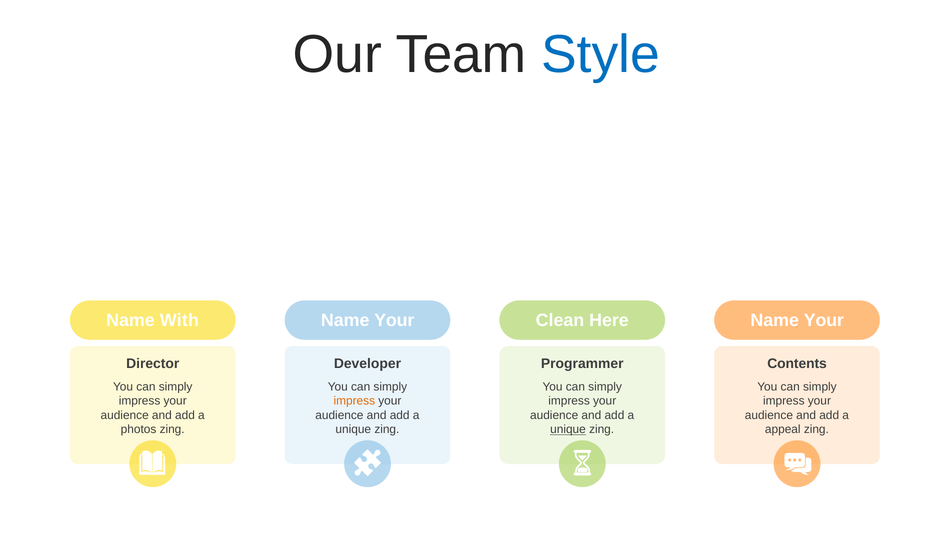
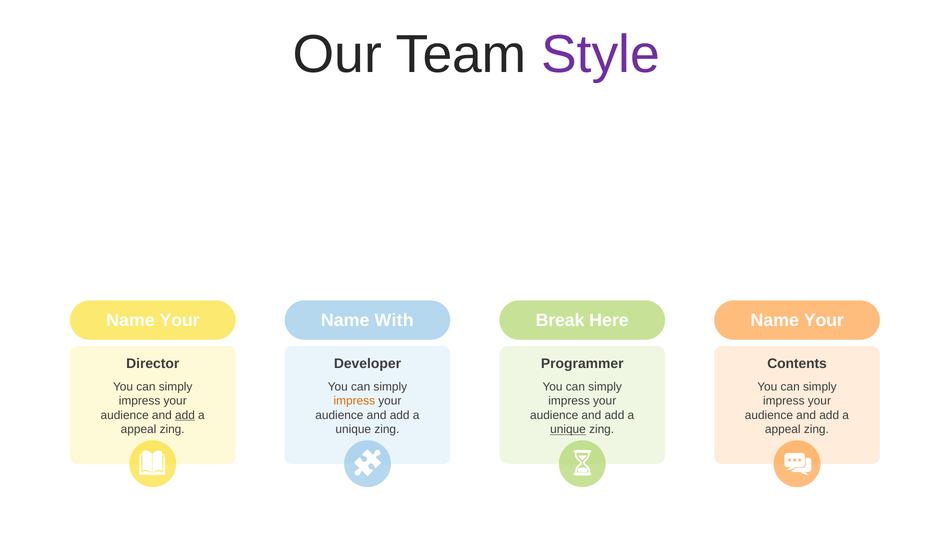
Style colour: blue -> purple (601, 54)
With: With -> Your (180, 320)
Your: Your -> With (394, 320)
Clean: Clean -> Break (560, 320)
add underline: none -> present (185, 415)
photos: photos -> appeal (139, 429)
